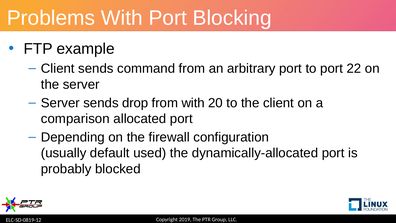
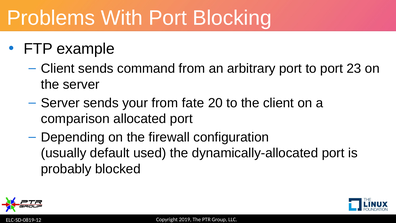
22: 22 -> 23 (354, 68)
drop: drop -> your (135, 103)
from with: with -> fate (193, 103)
